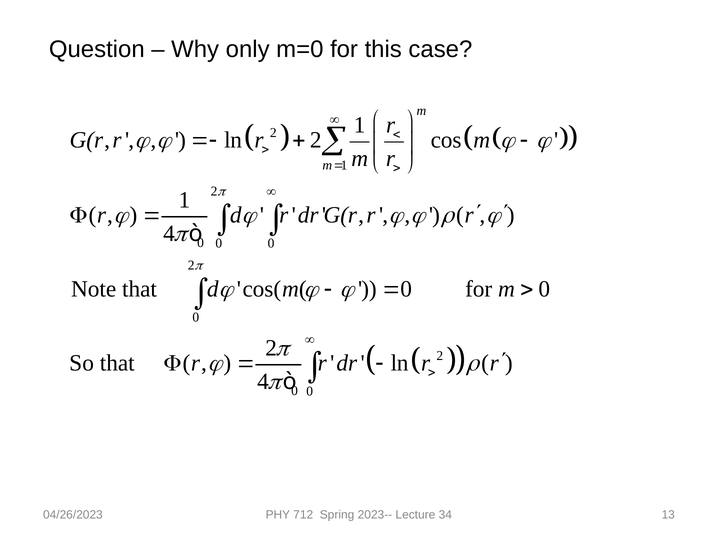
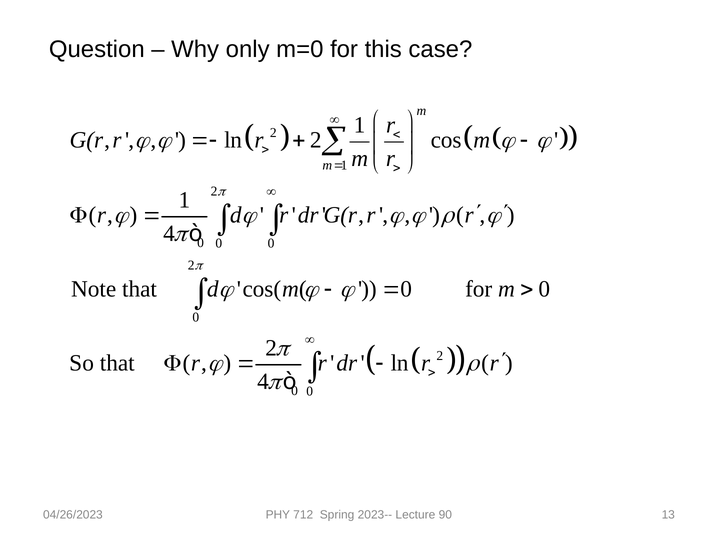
34: 34 -> 90 (445, 514)
